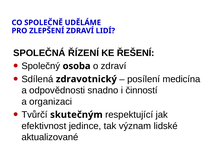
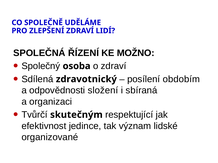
ŘEŠENÍ: ŘEŠENÍ -> MOŽNO (136, 53)
medicína: medicína -> obdobím (181, 79)
snadno: snadno -> složení (103, 91)
činností: činností -> sbíraná (141, 91)
aktualizované: aktualizované -> organizované (50, 138)
